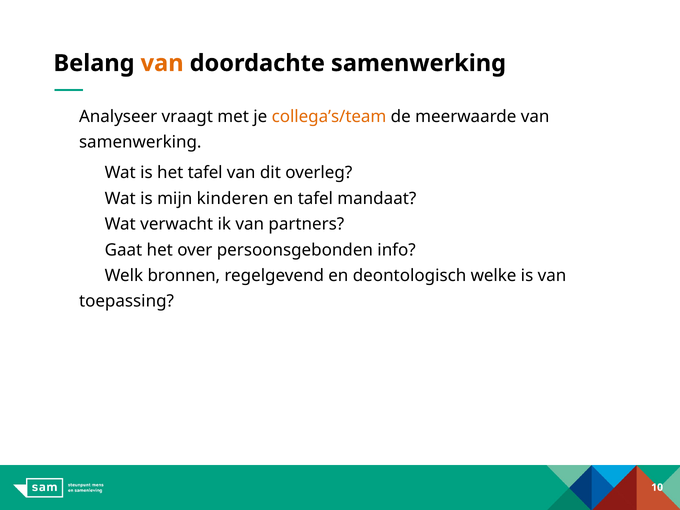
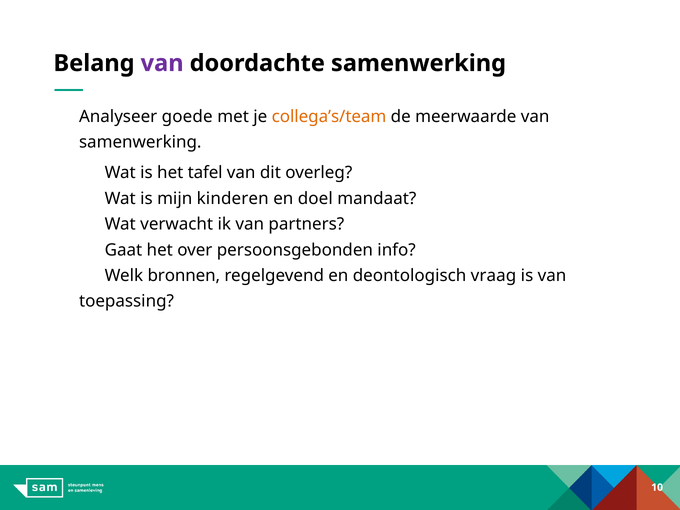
van colour: orange -> purple (162, 63)
vraagt: vraagt -> goede (187, 117)
en tafel: tafel -> doel (315, 198)
welke: welke -> vraag (493, 276)
